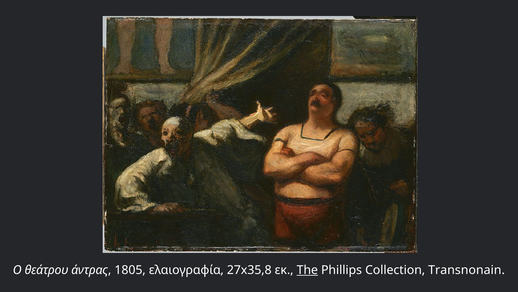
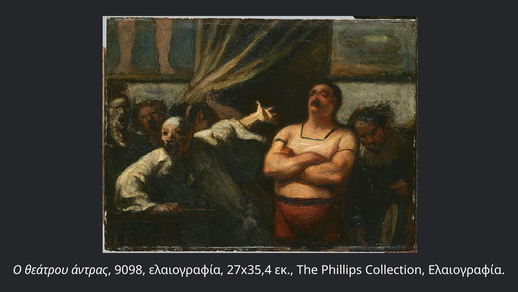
1805: 1805 -> 9098 (130, 269)
27x35,8: 27x35,8 -> 27x35,4 (249, 269)
The underline: present -> none (307, 269)
Collection Transnonain: Transnonain -> Ελαιογραφία (467, 269)
